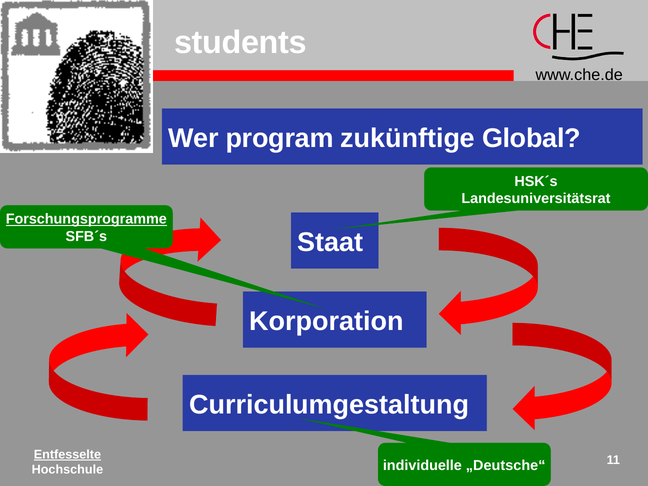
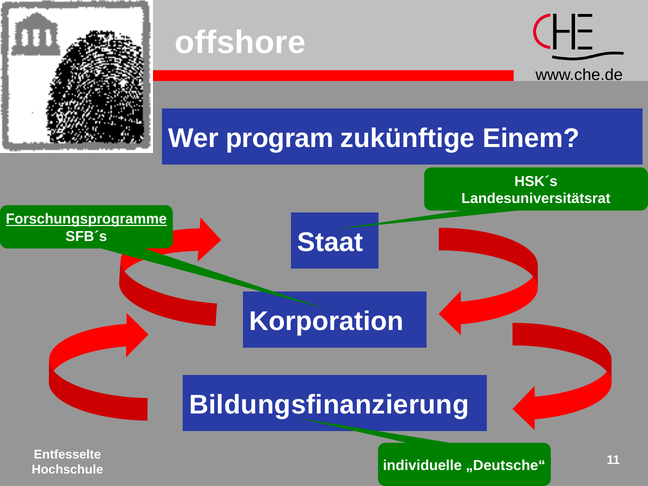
students: students -> offshore (240, 43)
Global: Global -> Einem (531, 138)
Curriculumgestaltung: Curriculumgestaltung -> Bildungsfinanzierung (329, 405)
Entfesselte underline: present -> none (67, 454)
